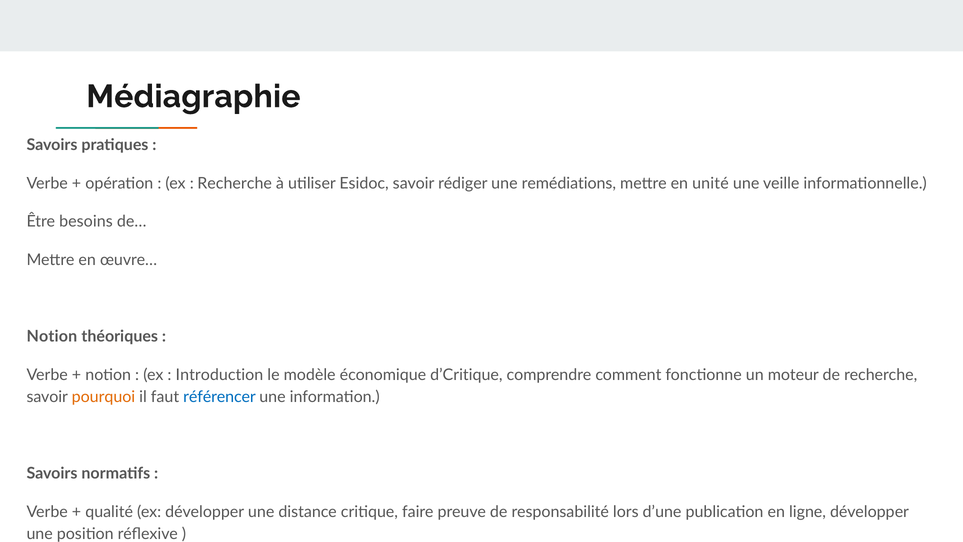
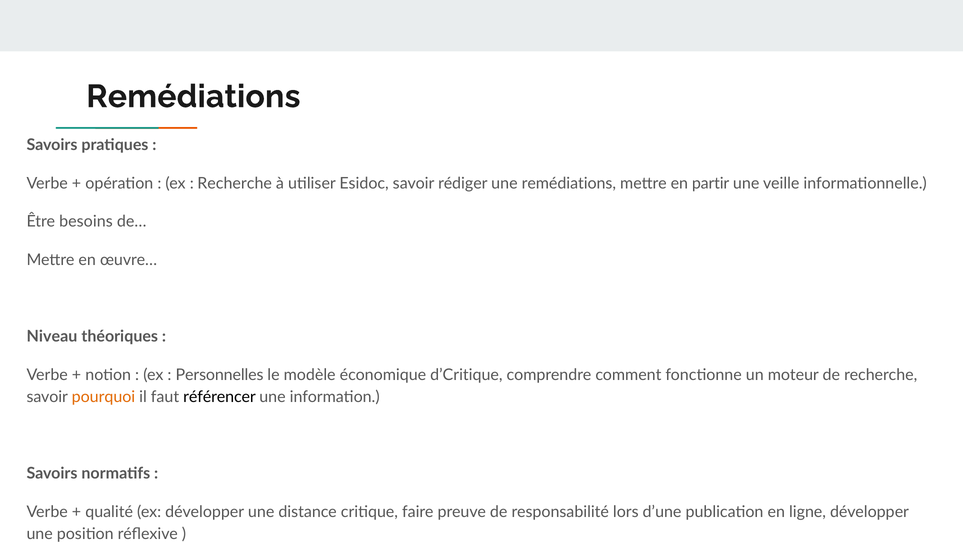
Médiagraphie: Médiagraphie -> Remédiations (193, 96)
unité: unité -> partir (711, 183)
Notion: Notion -> Niveau (52, 336)
Introduction: Introduction -> Personnelles (220, 375)
référencer colour: blue -> black (219, 397)
